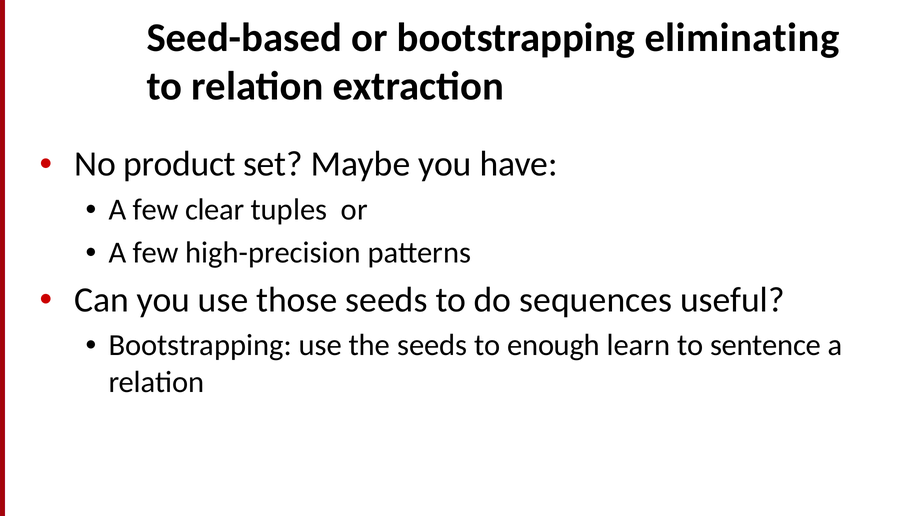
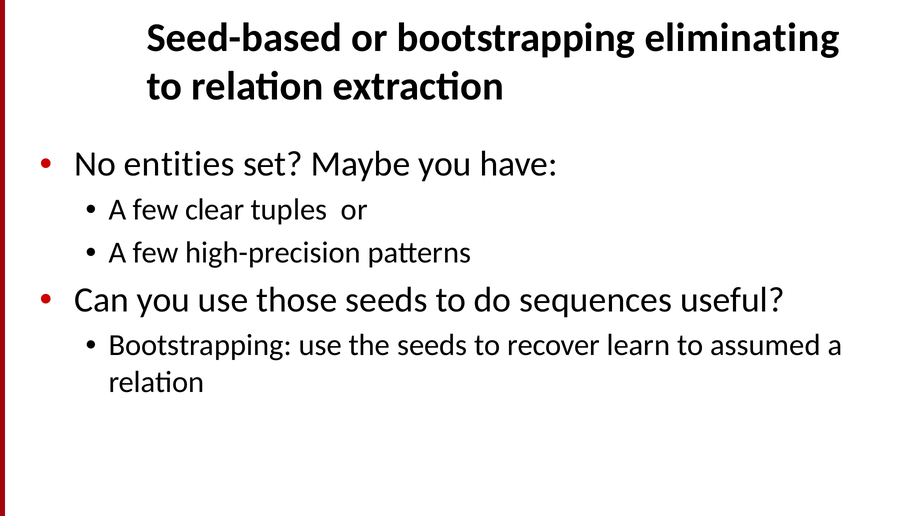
product: product -> entities (179, 164)
enough: enough -> recover (554, 345)
sentence: sentence -> assumed (765, 345)
